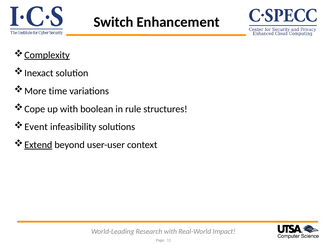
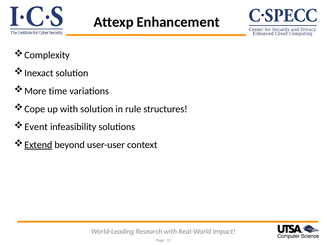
Switch: Switch -> Attexp (114, 22)
Complexity underline: present -> none (47, 55)
with boolean: boolean -> solution (97, 109)
